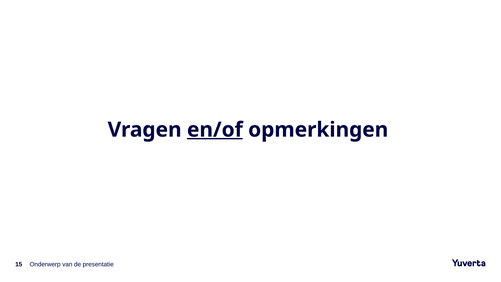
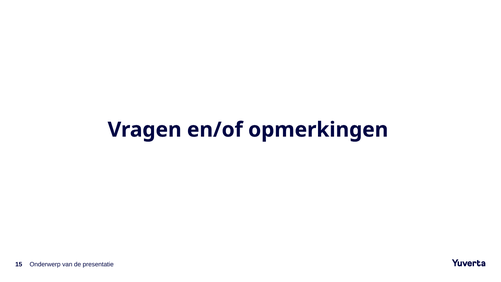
en/of underline: present -> none (215, 130)
